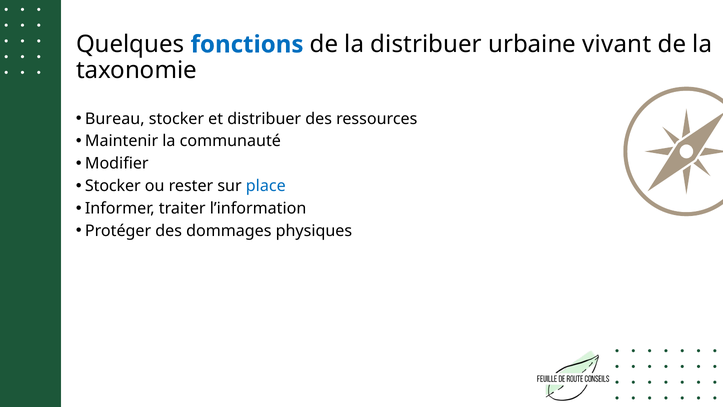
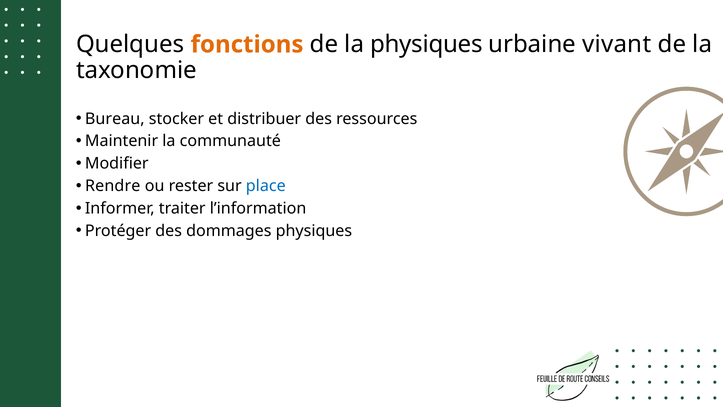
fonctions colour: blue -> orange (247, 44)
la distribuer: distribuer -> physiques (426, 44)
Stocker: Stocker -> Rendre (113, 186)
